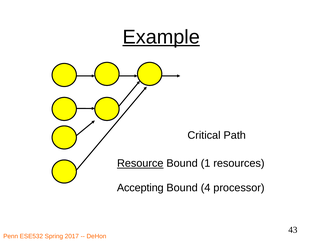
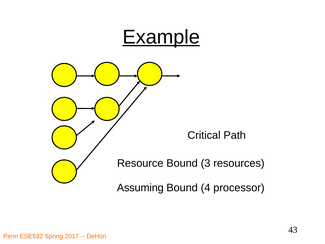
Resource underline: present -> none (140, 163)
1: 1 -> 3 (206, 163)
Accepting: Accepting -> Assuming (140, 188)
